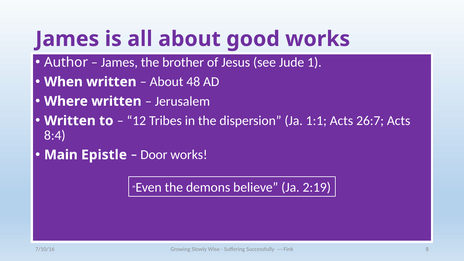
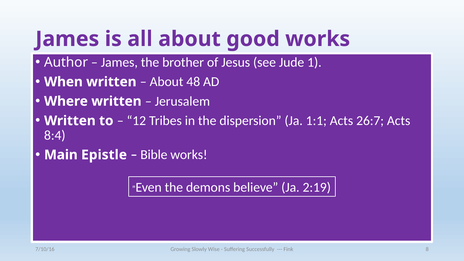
Door: Door -> Bible (154, 155)
